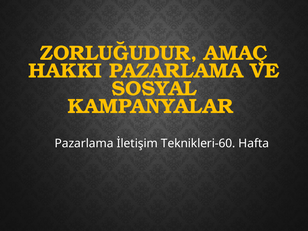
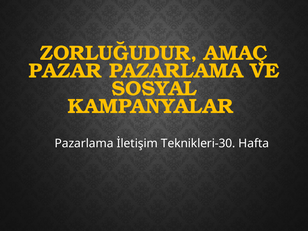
HAKKI: HAKKI -> PAZAR (65, 71)
Teknikleri-60: Teknikleri-60 -> Teknikleri-30 (198, 143)
